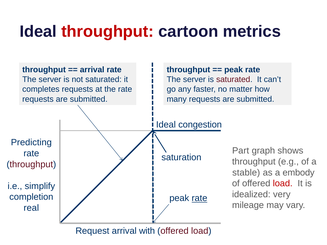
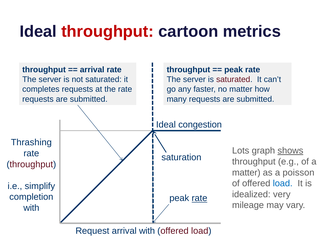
Predicting: Predicting -> Thrashing (31, 143)
Part: Part -> Lots (241, 151)
shows underline: none -> present (290, 151)
stable: stable -> matter (246, 173)
embody: embody -> poisson (298, 173)
load colour: red -> blue (283, 184)
real: real -> with (31, 208)
